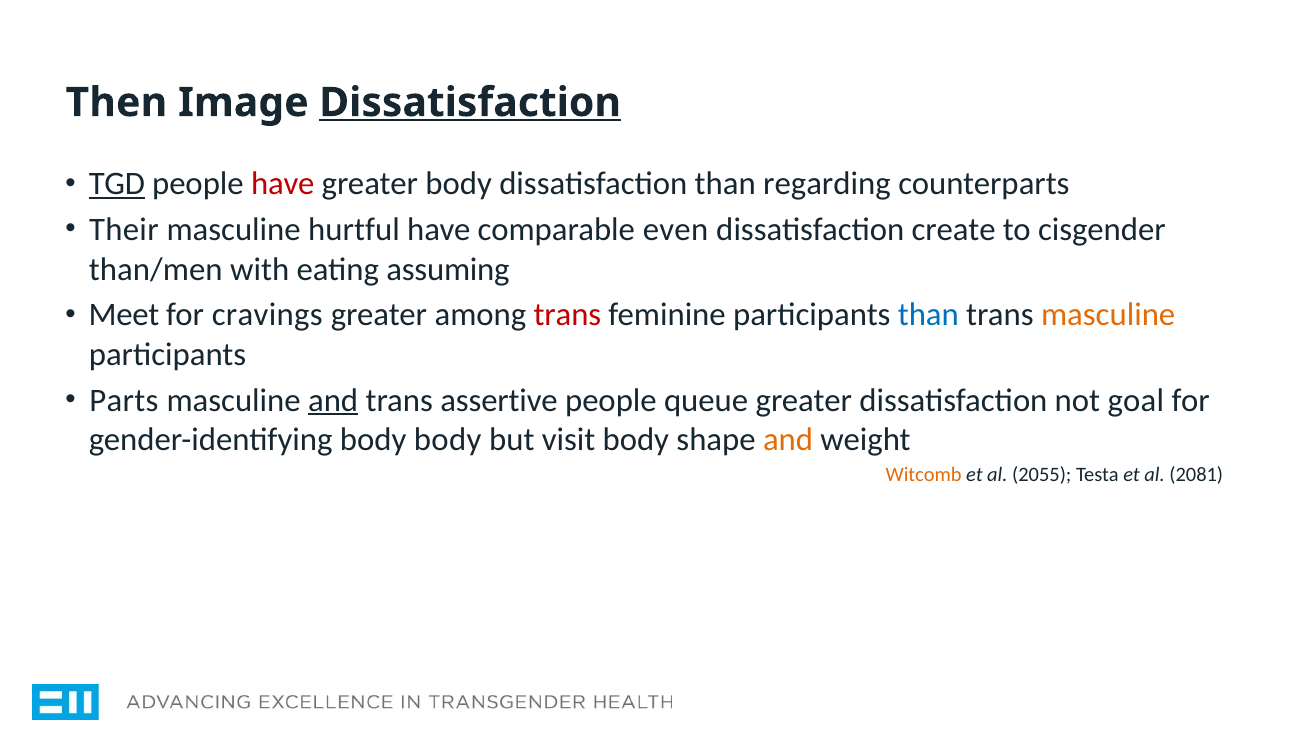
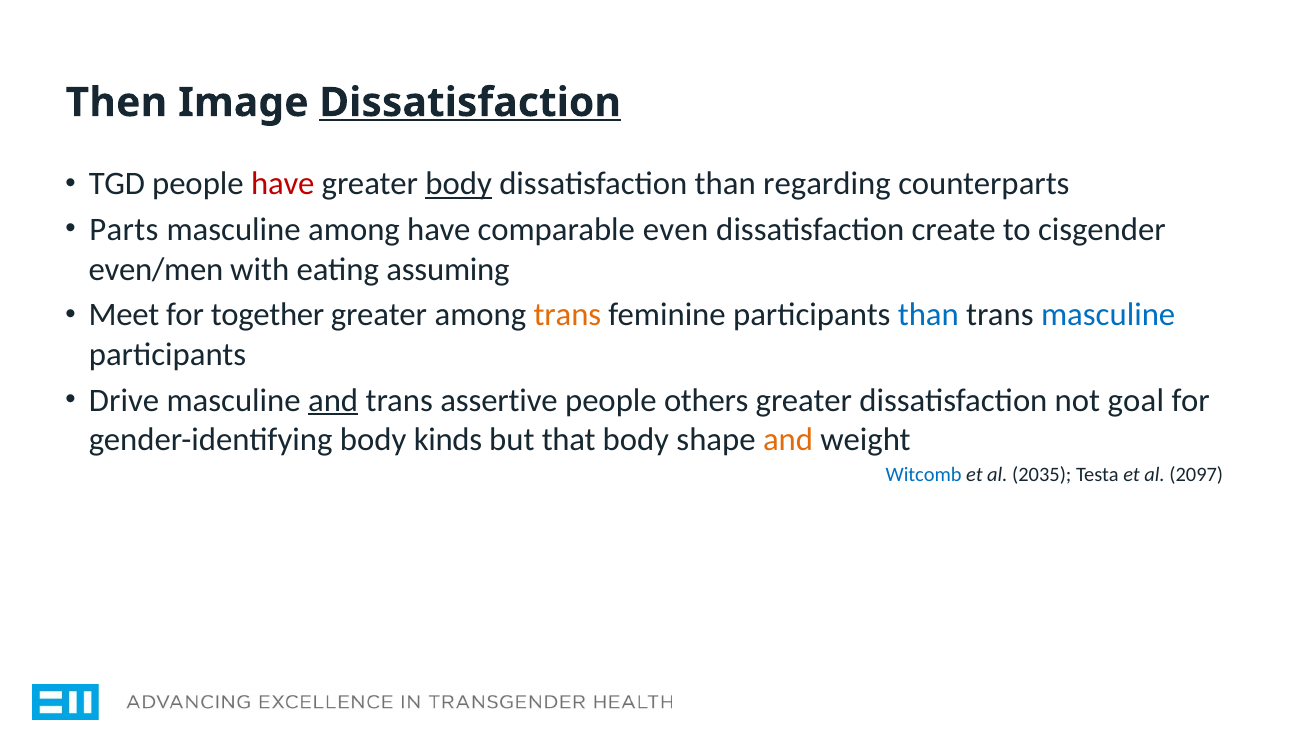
TGD underline: present -> none (117, 184)
body underline: none -> present (459, 184)
Their: Their -> Parts (124, 230)
masculine hurtful: hurtful -> among (354, 230)
than/men: than/men -> even/men (156, 269)
cravings: cravings -> together (268, 315)
trans colour: red -> orange (567, 315)
masculine colour: orange -> blue (1108, 315)
Parts: Parts -> Drive (124, 400)
queue: queue -> others (706, 400)
body body: body -> kinds (448, 439)
visit: visit -> that (569, 439)
Witcomb colour: orange -> blue (924, 475)
2055: 2055 -> 2035 (1042, 475)
2081: 2081 -> 2097 (1196, 475)
